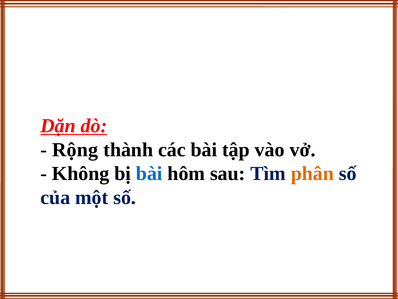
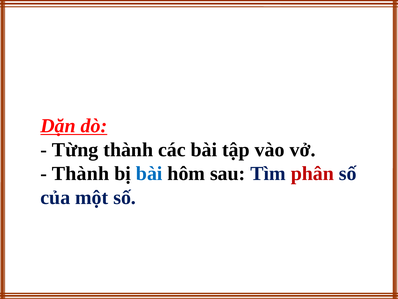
Rộng: Rộng -> Từng (75, 149)
Không: Không -> Thành (81, 173)
phân colour: orange -> red (312, 173)
